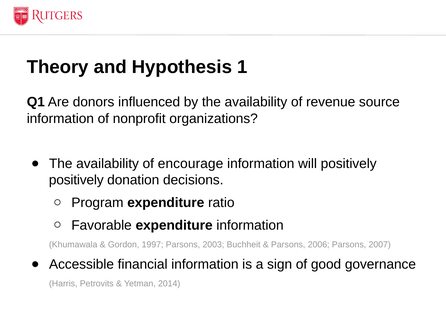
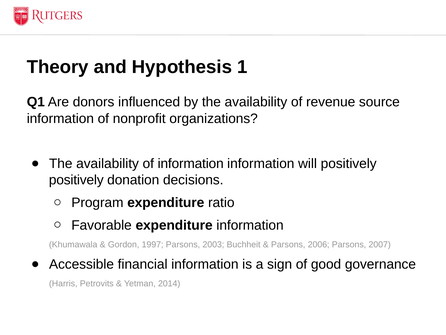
of encourage: encourage -> information (191, 163)
